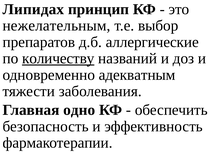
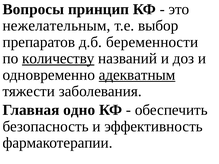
Липидах: Липидах -> Вопросы (33, 9)
аллергические: аллергические -> беременности (152, 42)
адекватным underline: none -> present (137, 75)
